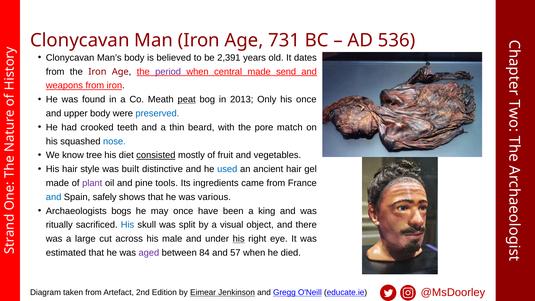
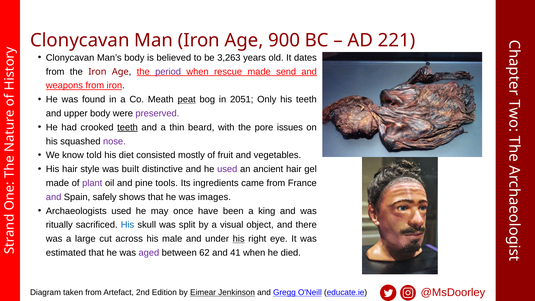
731: 731 -> 900 (284, 40)
536: 536 -> 221 (397, 40)
2,391: 2,391 -> 3,263 (229, 58)
central: central -> rescue (228, 72)
2013: 2013 -> 2051 (242, 99)
his once: once -> teeth (306, 99)
preserved colour: blue -> purple (157, 113)
teeth underline: none -> present (128, 127)
match: match -> issues (290, 127)
nose colour: blue -> purple (114, 141)
tree: tree -> told (94, 155)
consisted underline: present -> none (156, 155)
used colour: blue -> purple (227, 169)
and colour: blue -> purple (54, 197)
various: various -> images (214, 197)
Archaeologists bogs: bogs -> used (121, 211)
84: 84 -> 62 (204, 253)
57: 57 -> 41 (235, 253)
